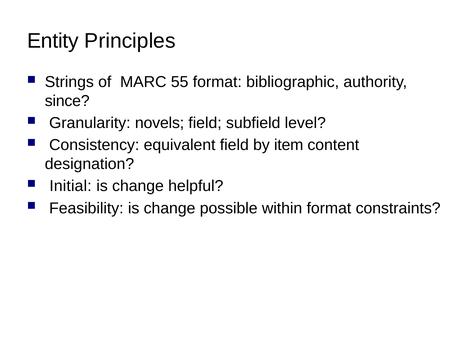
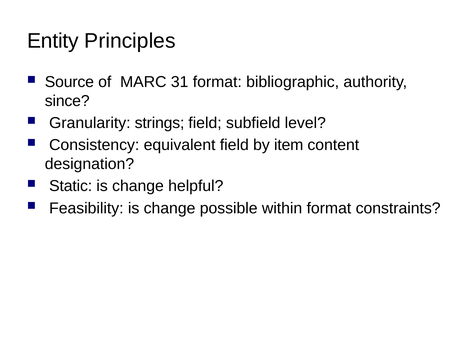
Strings: Strings -> Source (69, 82)
55: 55 -> 31 (180, 82)
novels: novels -> strings (160, 123)
Initial: Initial -> Static (71, 186)
